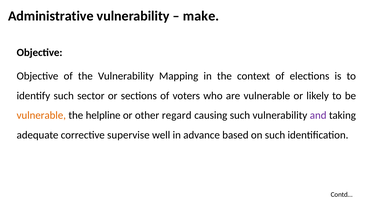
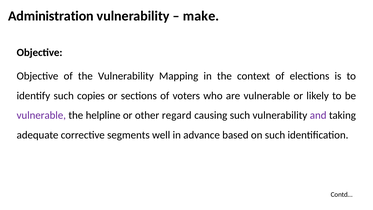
Administrative: Administrative -> Administration (51, 16)
sector: sector -> copies (91, 96)
vulnerable colour: orange -> purple (41, 115)
supervise: supervise -> segments (128, 135)
